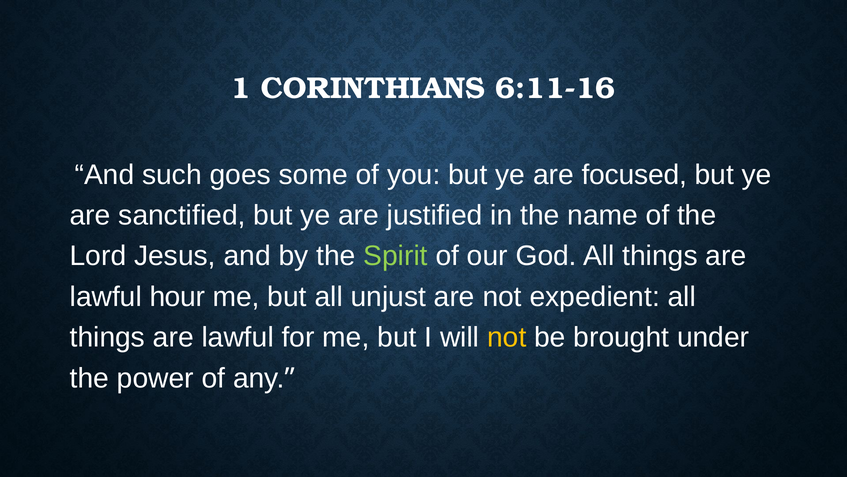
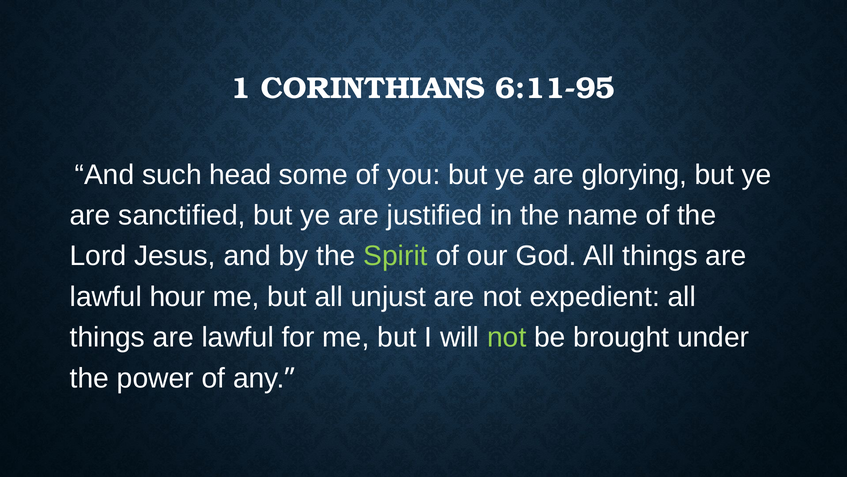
6:11-16: 6:11-16 -> 6:11-95 (555, 88)
goes: goes -> head (240, 174)
focused: focused -> glorying (634, 174)
not colour: yellow -> light green (507, 337)
